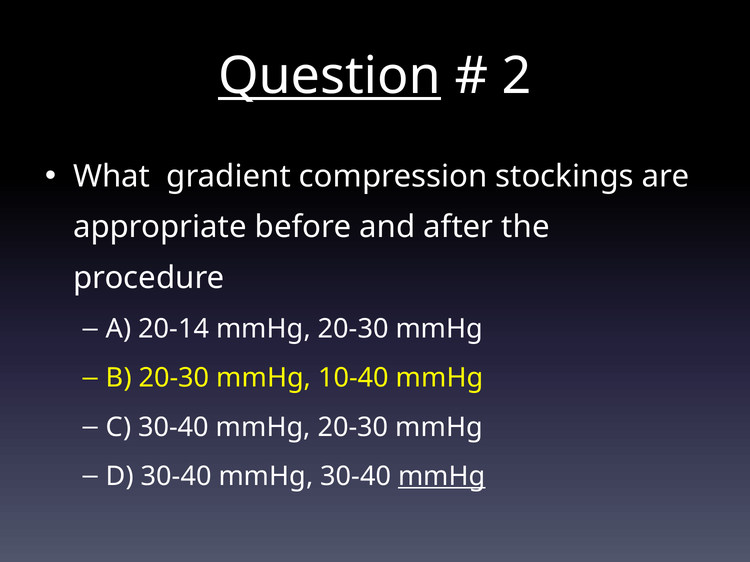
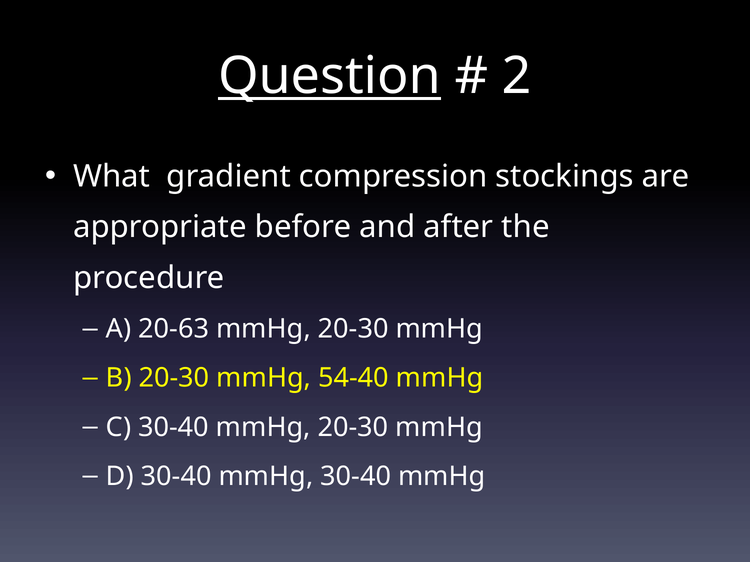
20-14: 20-14 -> 20-63 (174, 329)
10-40: 10-40 -> 54-40 (353, 378)
mmHg underline: present -> none (442, 477)
